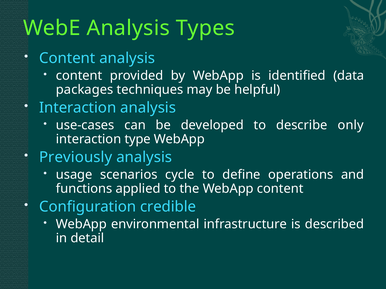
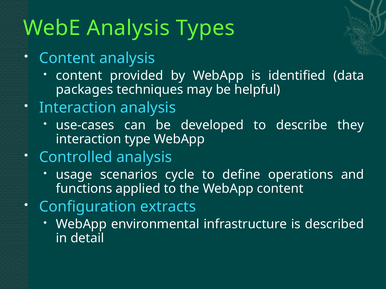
only: only -> they (351, 125)
Previously: Previously -> Controlled (76, 157)
credible: credible -> extracts (168, 207)
